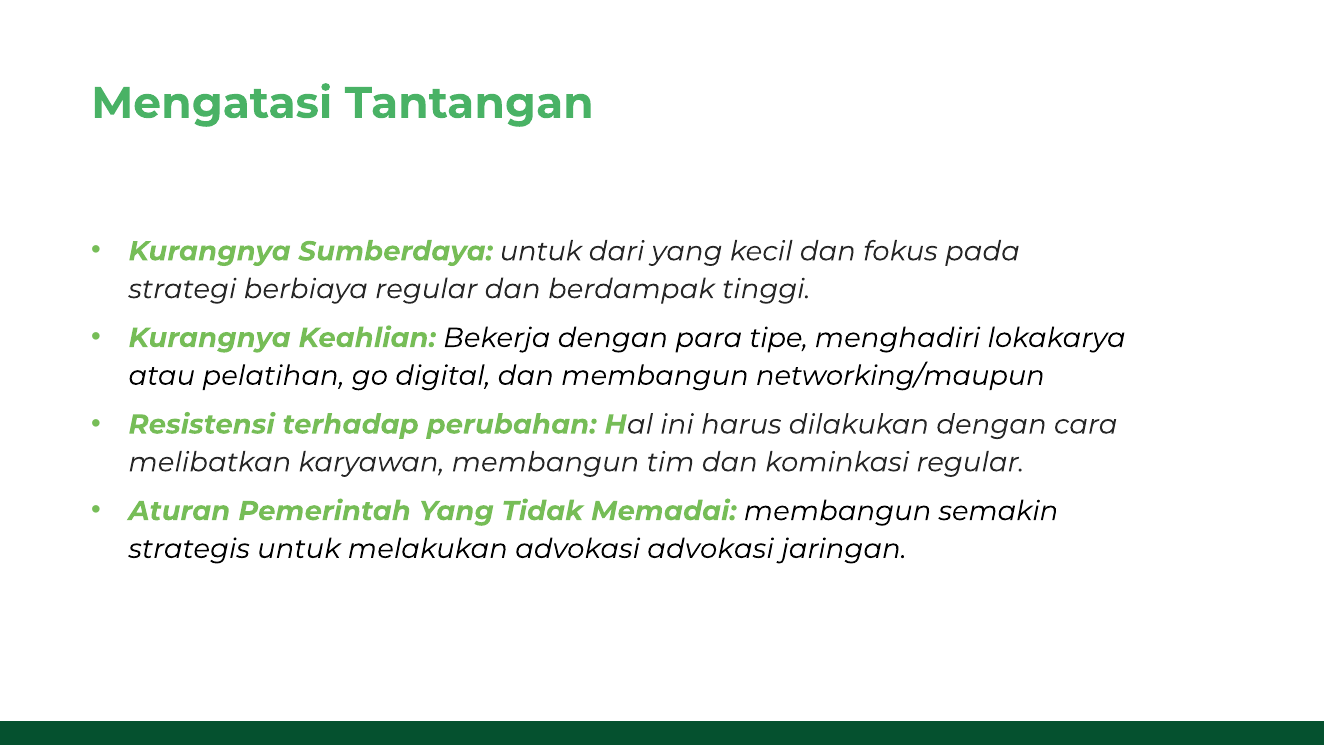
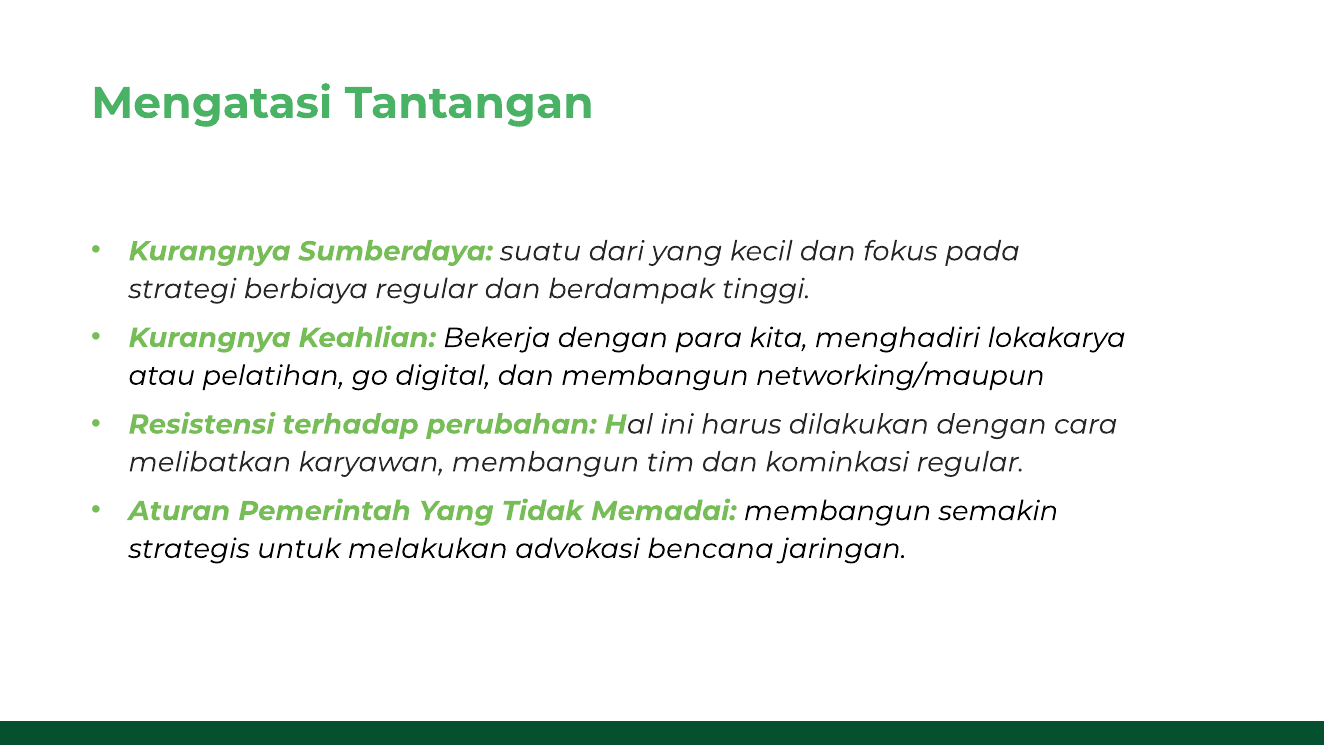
Sumberdaya untuk: untuk -> suatu (541, 251)
tipe: tipe -> kita (779, 338)
advokasi advokasi: advokasi -> bencana (710, 549)
